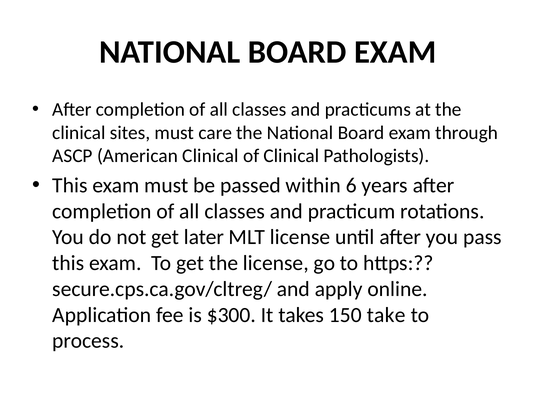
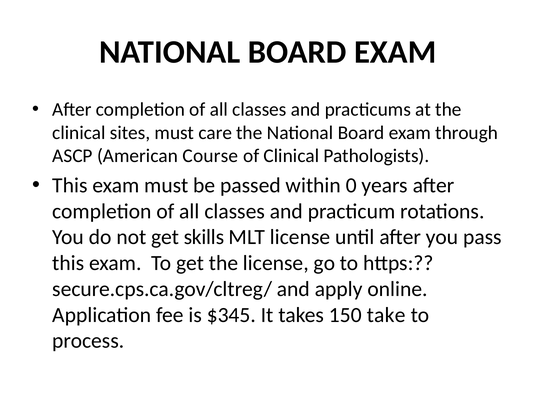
American Clinical: Clinical -> Course (210, 156)
6: 6 -> 0 (351, 185)
later: later -> skills (204, 237)
$300: $300 -> $345 (231, 315)
